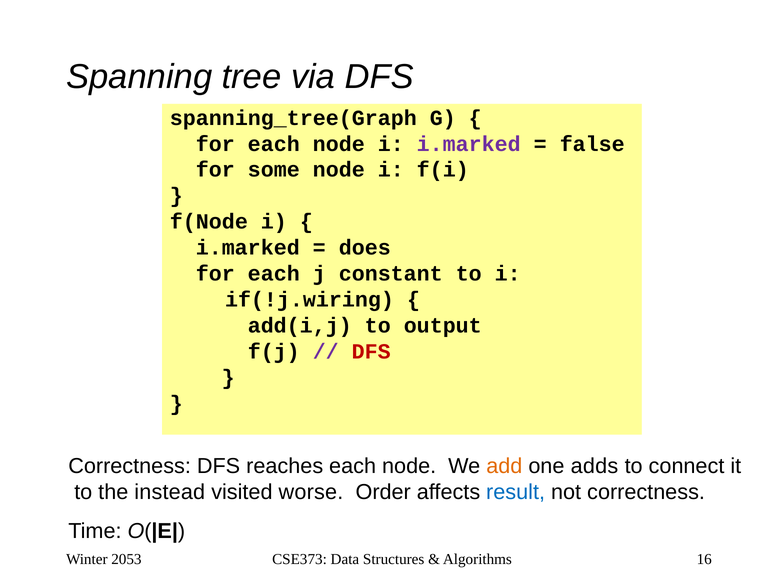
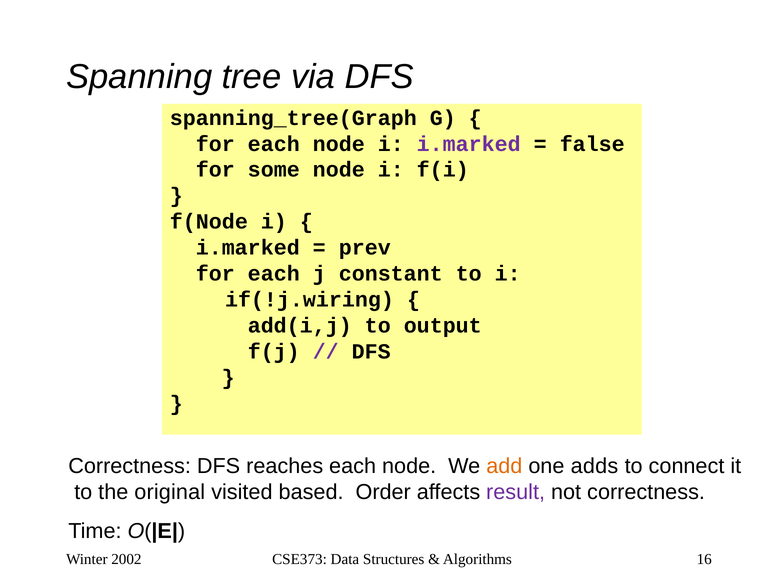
does: does -> prev (365, 248)
DFS colour: red -> black (371, 351)
instead: instead -> original (170, 492)
worse: worse -> based (311, 492)
result colour: blue -> purple (516, 492)
2053: 2053 -> 2002 (126, 559)
